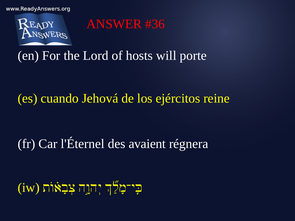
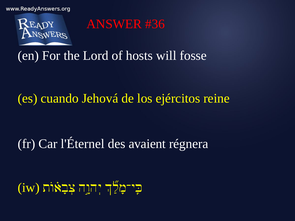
porte: porte -> fosse (193, 56)
